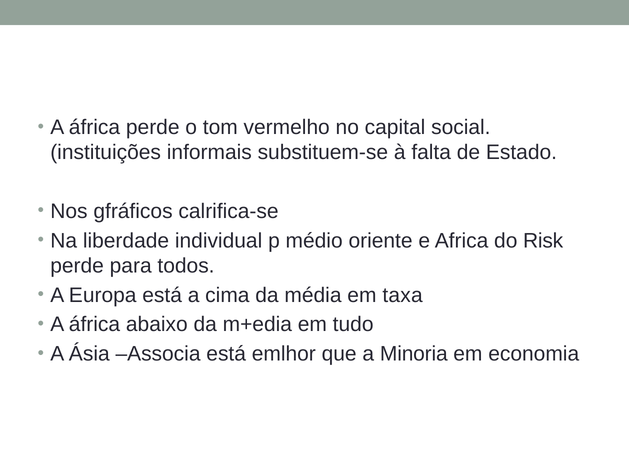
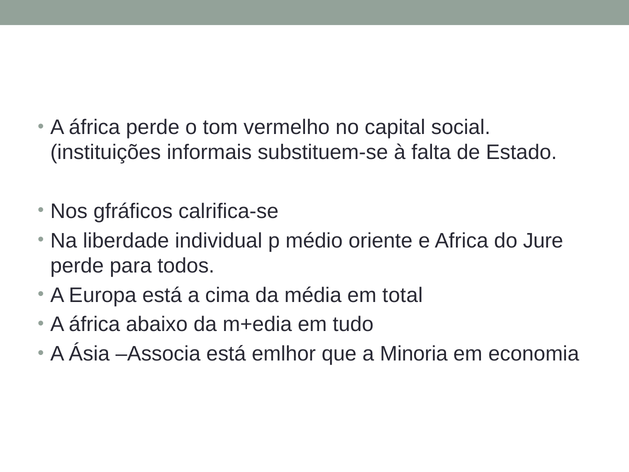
Risk: Risk -> Jure (543, 240)
taxa: taxa -> total (403, 295)
